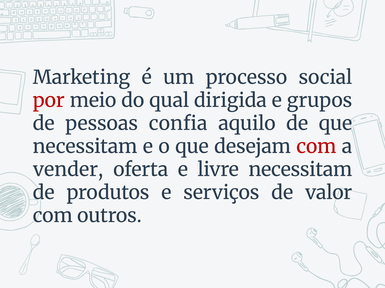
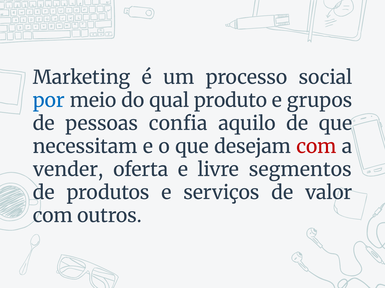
por colour: red -> blue (49, 101)
dirigida: dirigida -> produto (230, 101)
livre necessitam: necessitam -> segmentos (300, 170)
